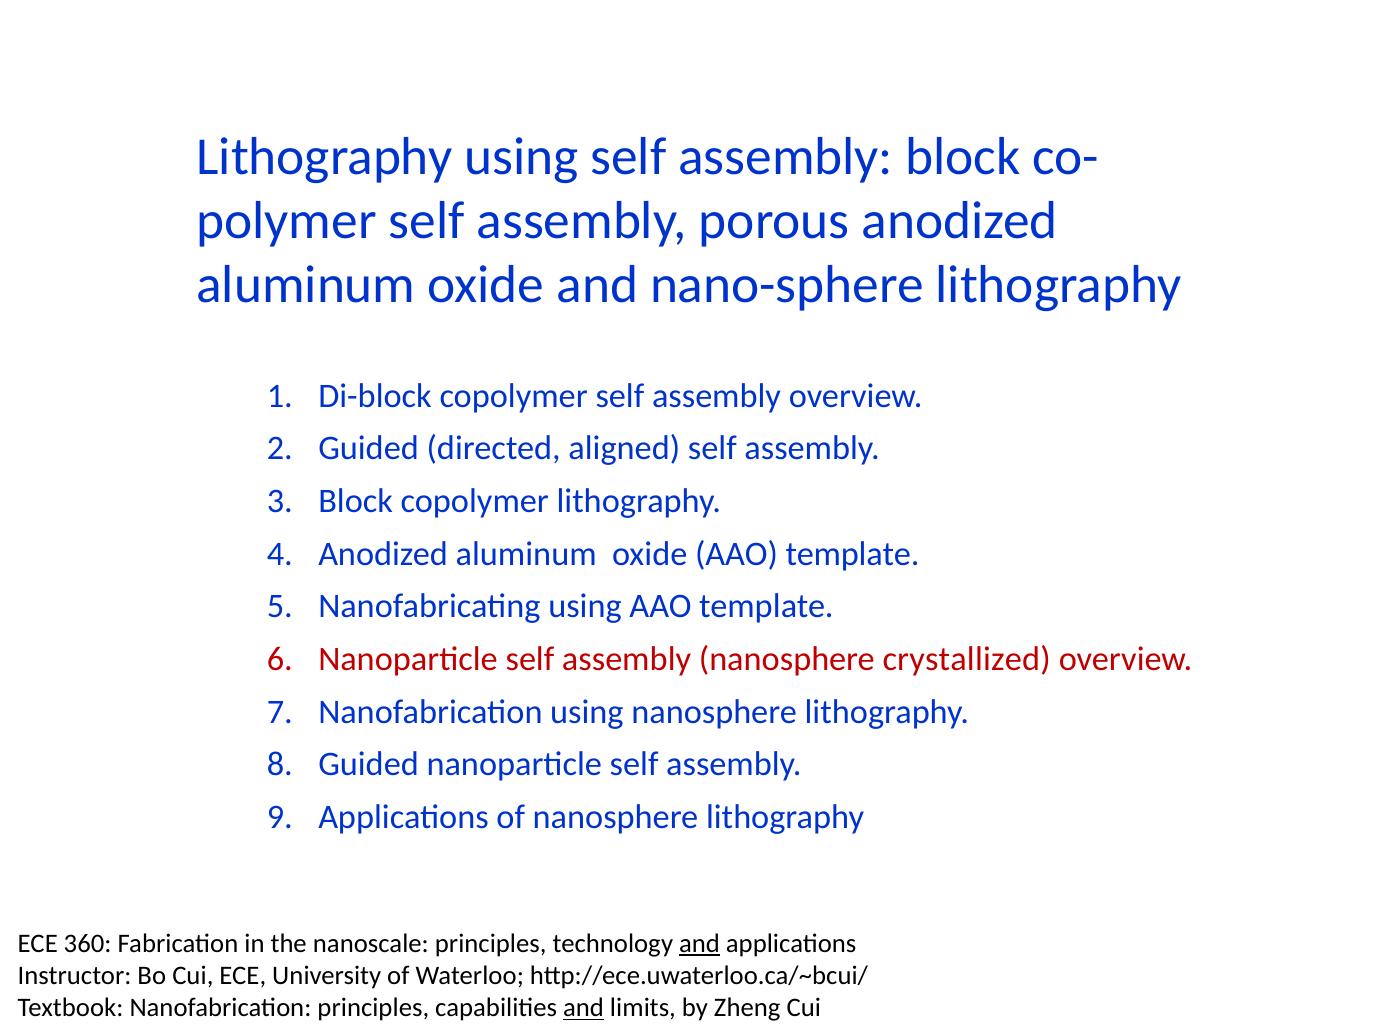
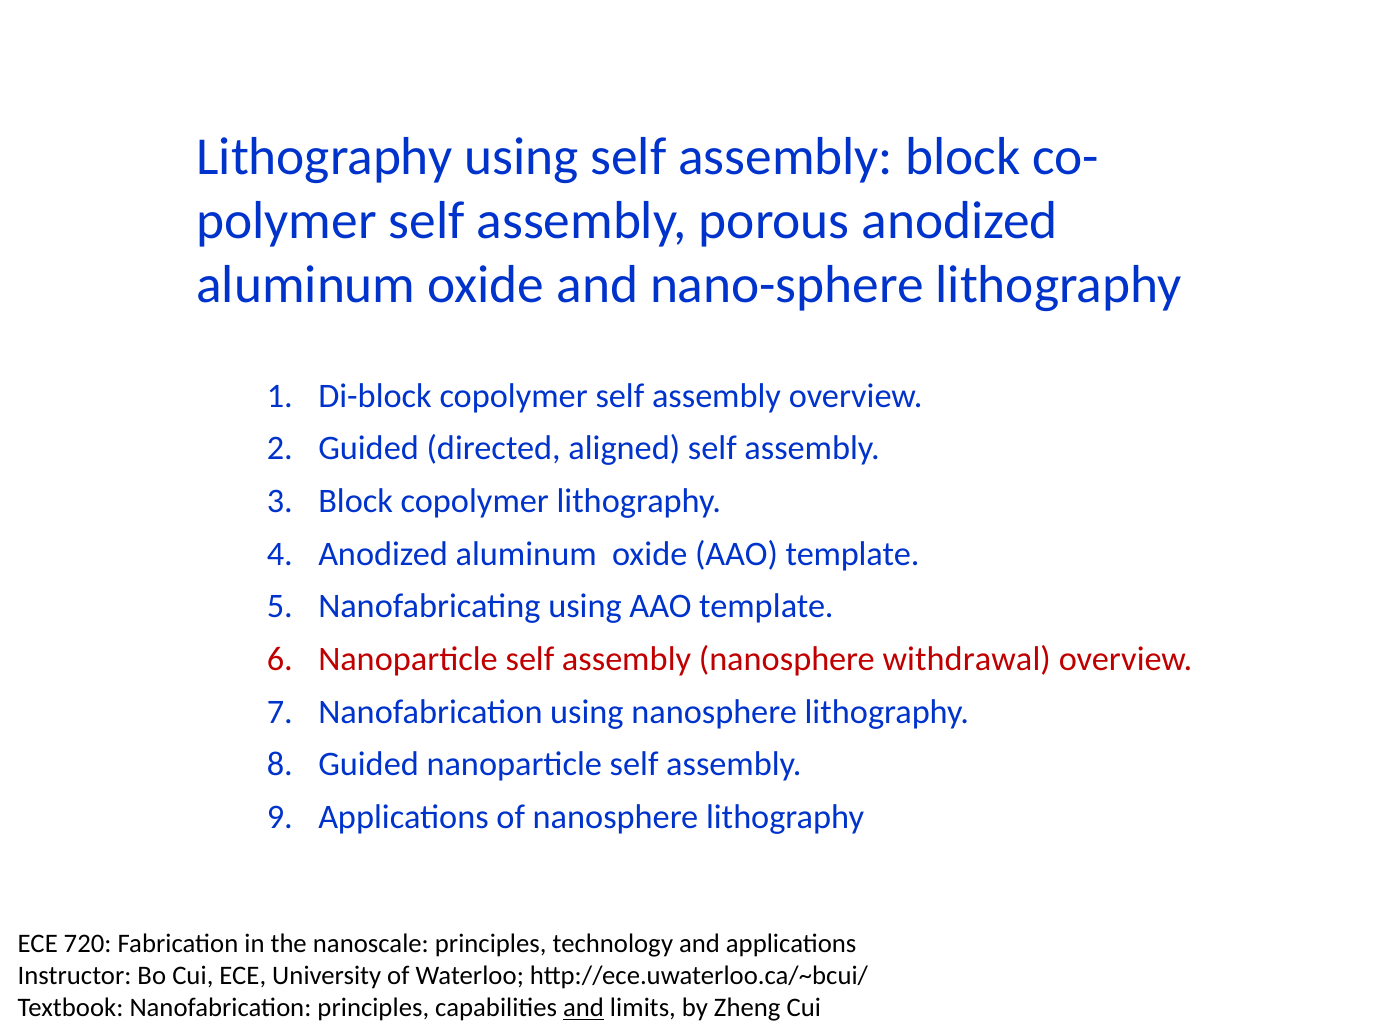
crystallized: crystallized -> withdrawal (967, 659)
360: 360 -> 720 (88, 943)
and underline: present -> none (699, 943)
